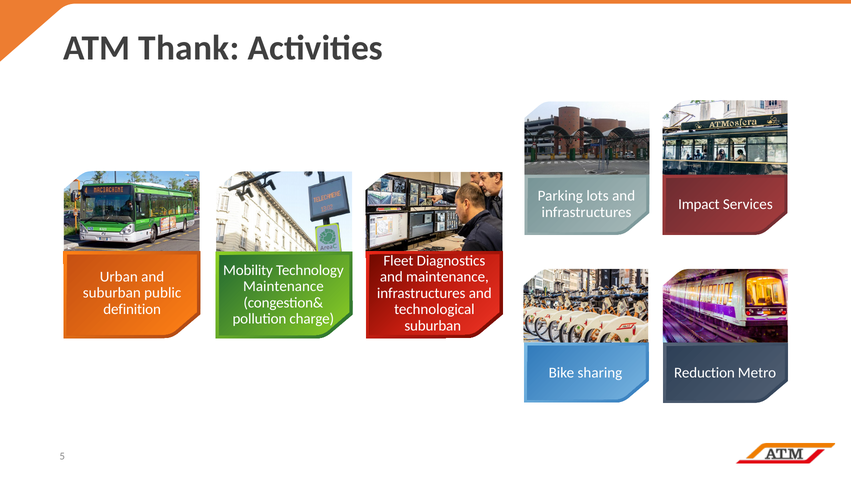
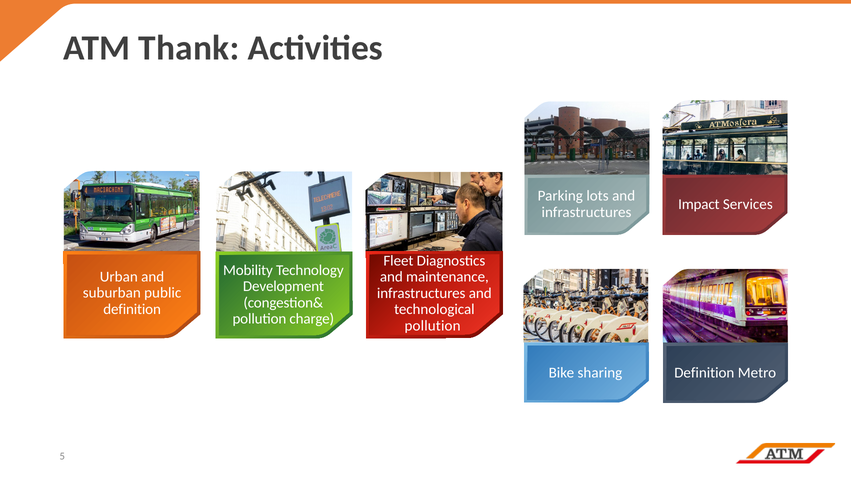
Maintenance: Maintenance -> Development (283, 287)
suburban: suburban -> pollution (433, 326)
sharing Reduction: Reduction -> Definition (704, 373)
